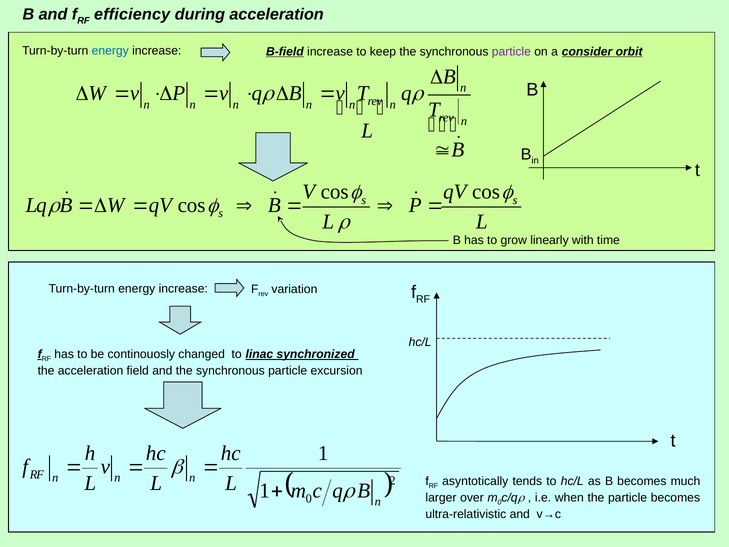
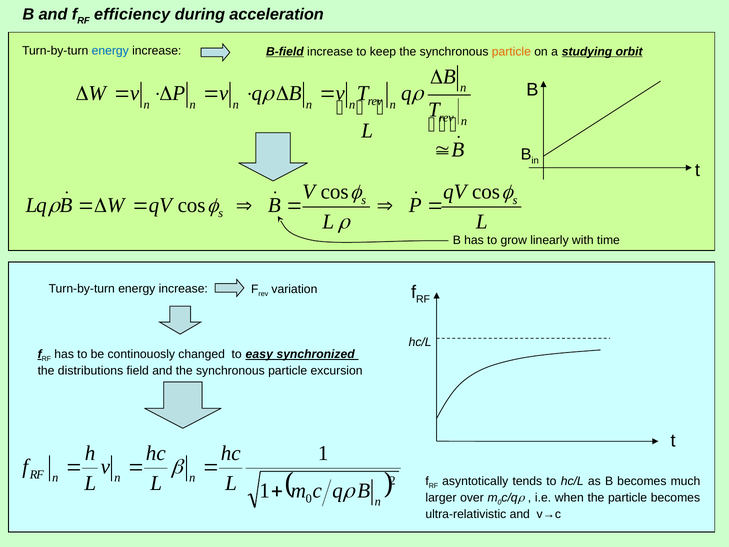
particle colour: purple -> orange (511, 52)
consider: consider -> studying (587, 52)
linac: linac -> easy (259, 354)
the acceleration: acceleration -> distributions (91, 371)
